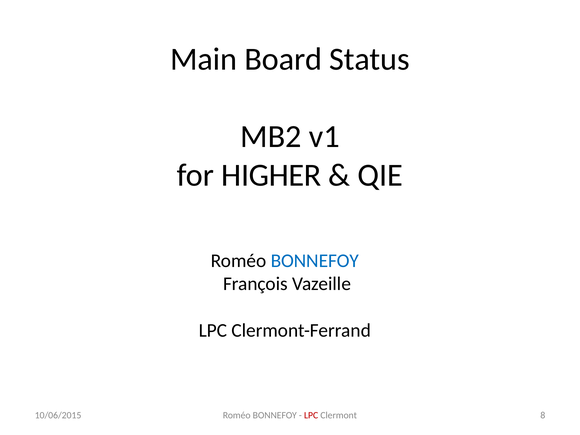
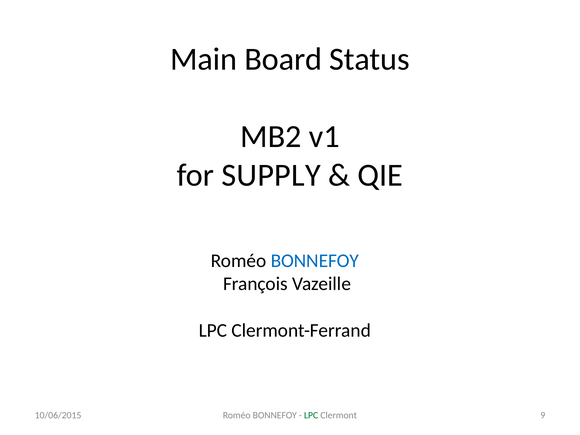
HIGHER: HIGHER -> SUPPLY (271, 175)
LPC colour: red -> green (311, 415)
8: 8 -> 9 (543, 415)
